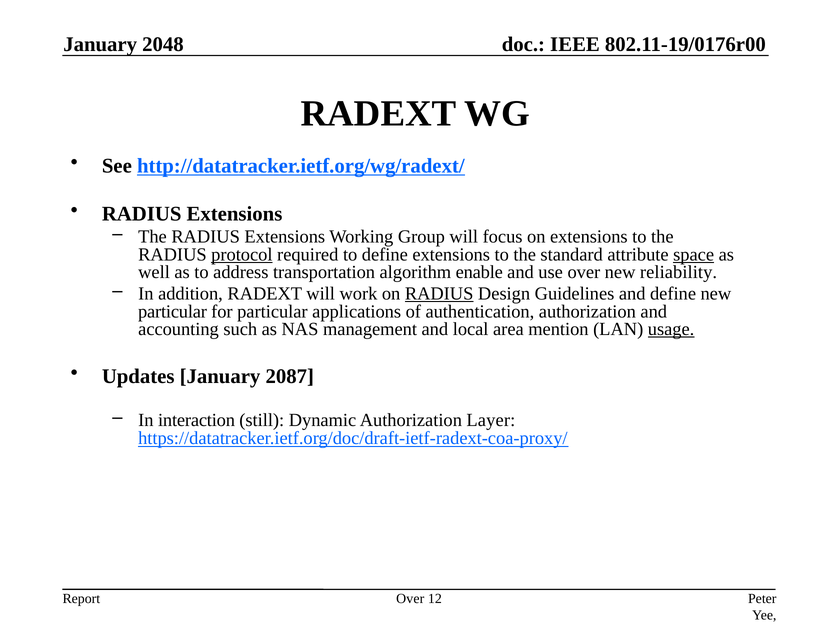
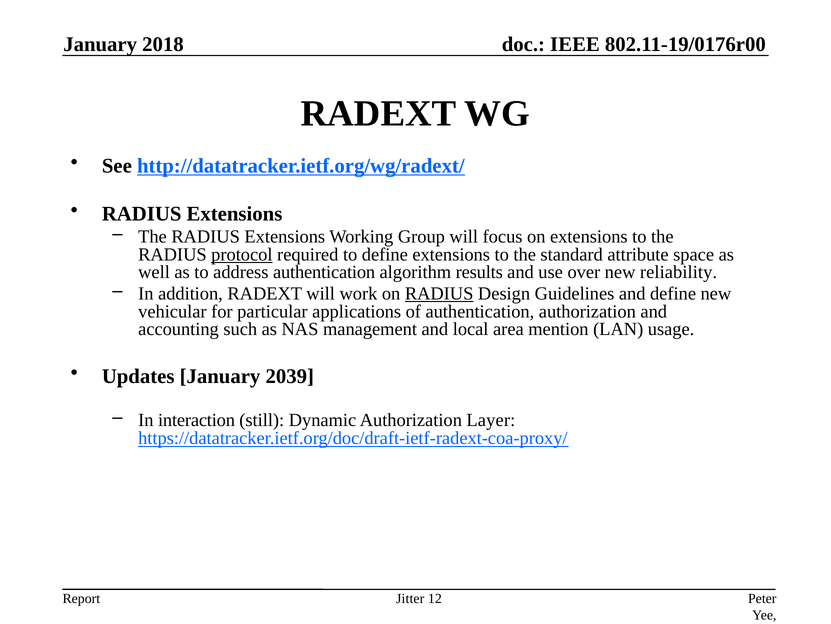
2048: 2048 -> 2018 (163, 44)
space underline: present -> none (694, 254)
address transportation: transportation -> authentication (324, 272)
enable: enable -> results (479, 272)
particular: particular -> vehicular (172, 311)
usage underline: present -> none (671, 329)
2087: 2087 -> 2039 (290, 376)
Over: Over -> Jitter (410, 598)
